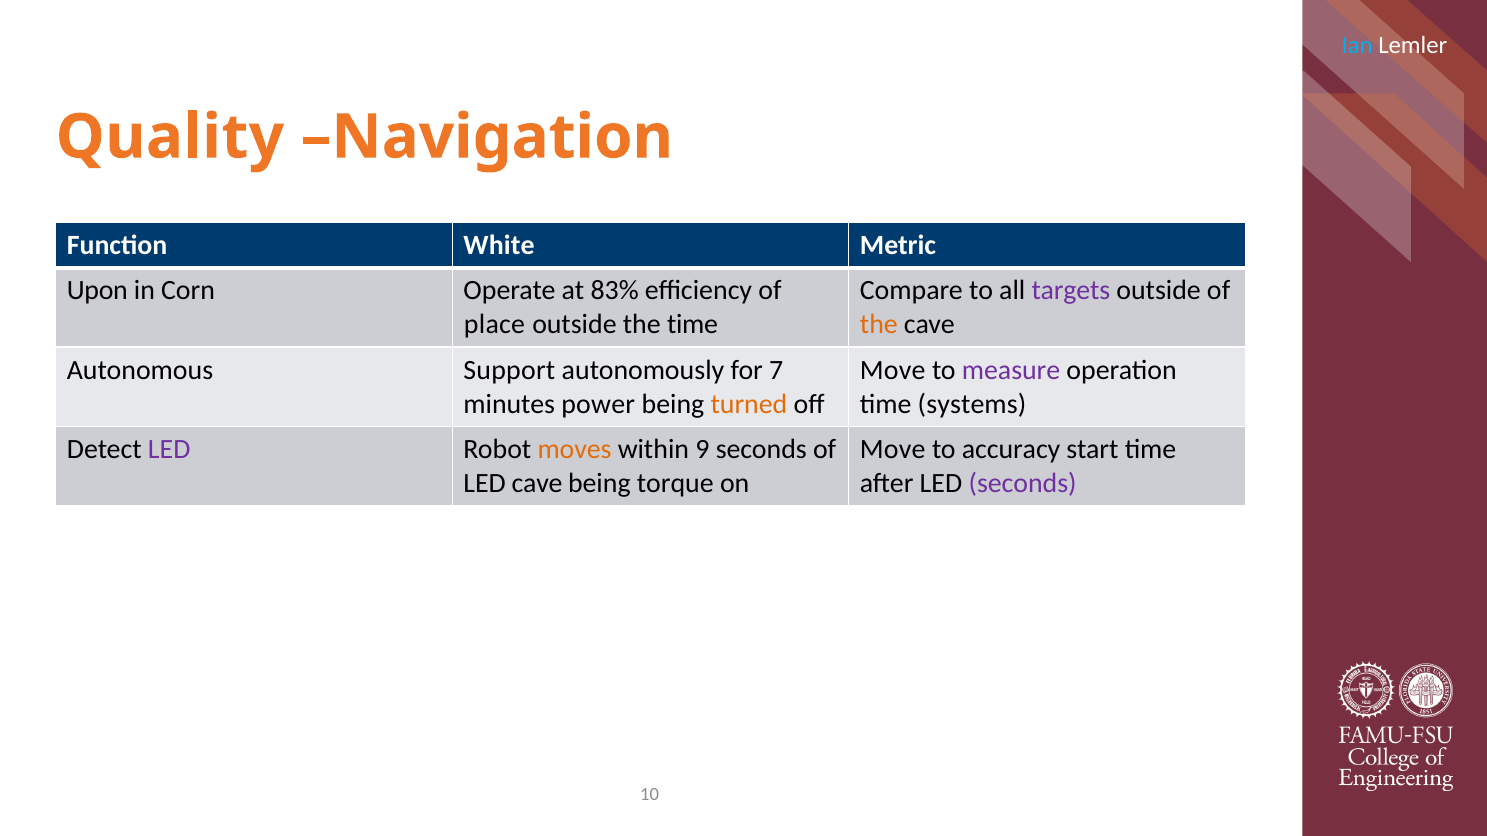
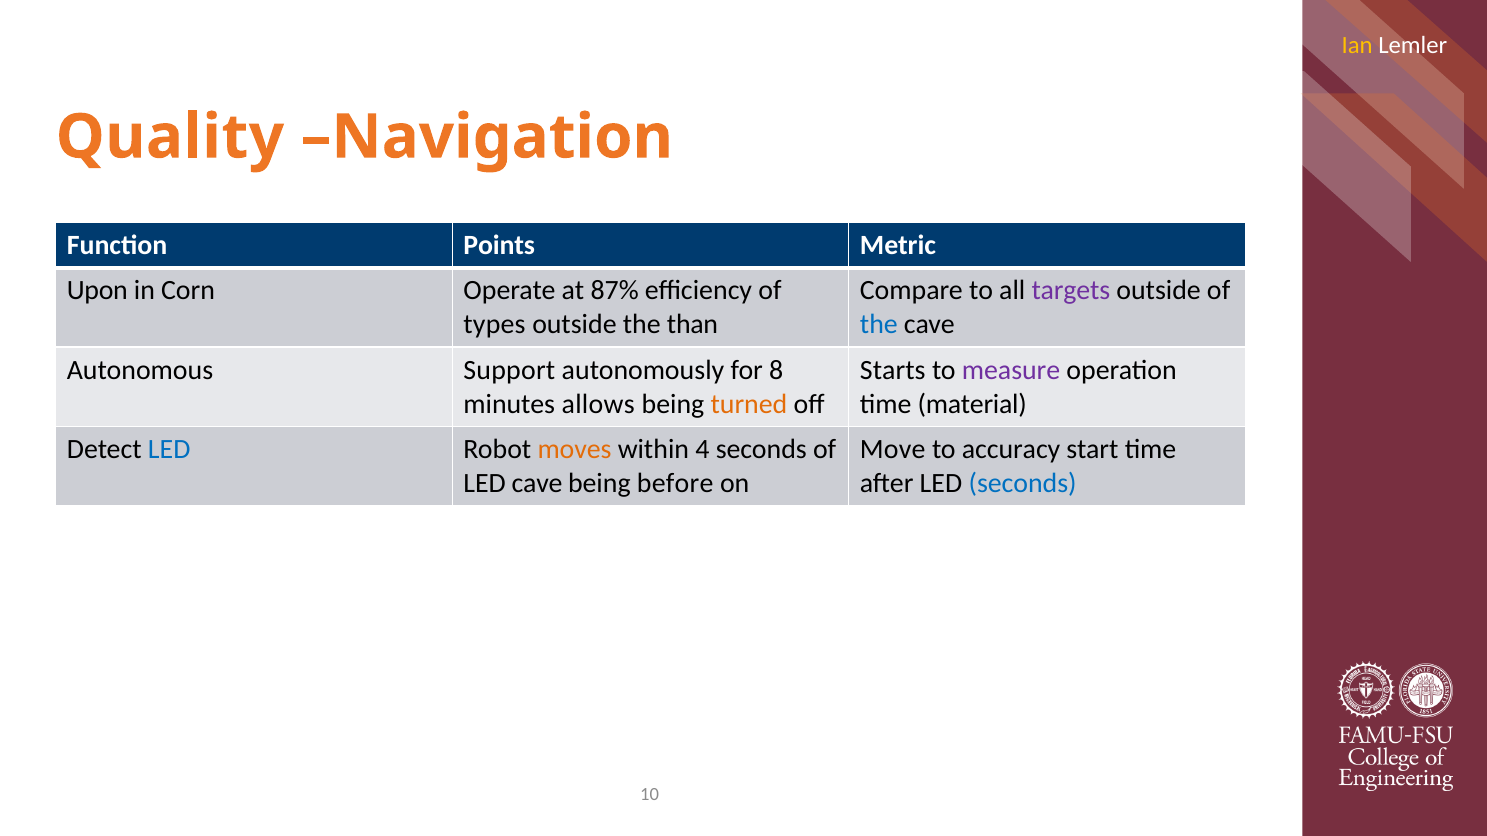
Ian colour: light blue -> yellow (1357, 45)
White: White -> Points (499, 246)
83%: 83% -> 87% (615, 291)
place: place -> types (495, 325)
the time: time -> than (693, 325)
the colour: orange -> blue (879, 325)
7: 7 -> 8 (776, 370)
Move: Move -> Starts (893, 370)
power: power -> allows (598, 404)
systems: systems -> material (972, 404)
LED colour: purple -> blue (169, 449)
9: 9 -> 4 (702, 449)
torque: torque -> before (675, 483)
seconds colour: purple -> blue (1023, 483)
